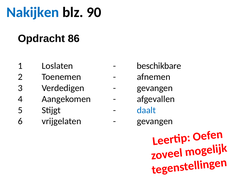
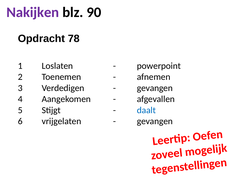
Nakijken colour: blue -> purple (33, 12)
86: 86 -> 78 (74, 39)
beschikbare: beschikbare -> powerpoint (159, 66)
